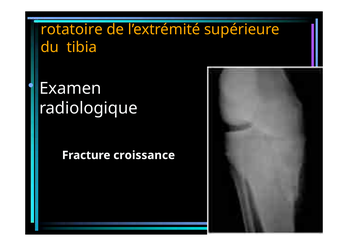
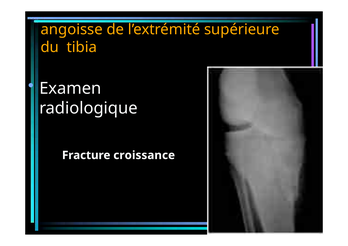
rotatoire: rotatoire -> angoisse (72, 29)
